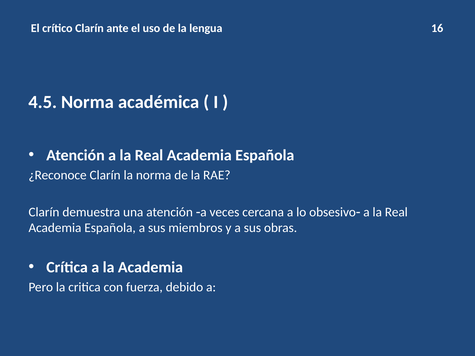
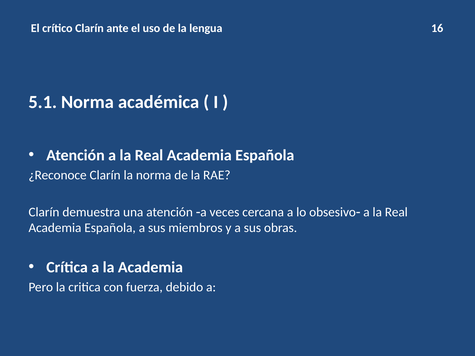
4.5: 4.5 -> 5.1 (43, 102)
